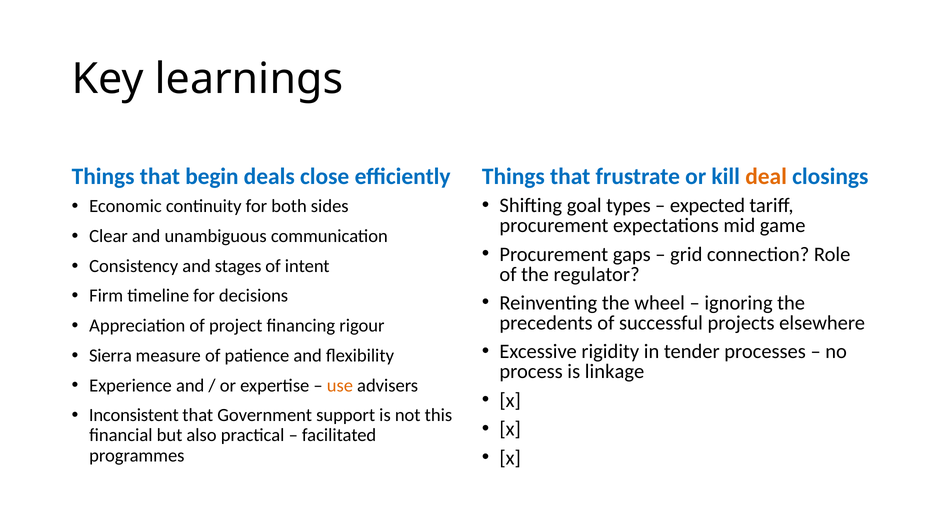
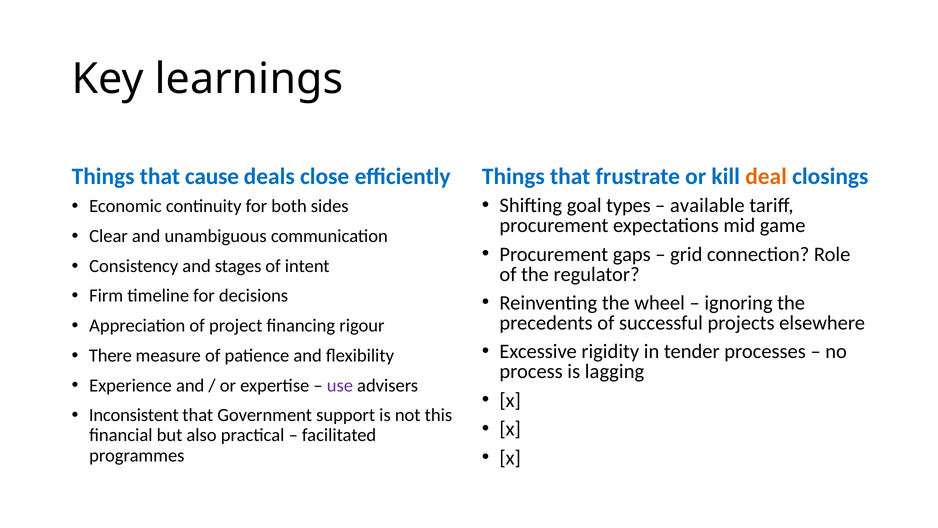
begin: begin -> cause (212, 176)
expected: expected -> available (707, 205)
Sierra: Sierra -> There (110, 355)
linkage: linkage -> lagging (615, 371)
use colour: orange -> purple (340, 385)
